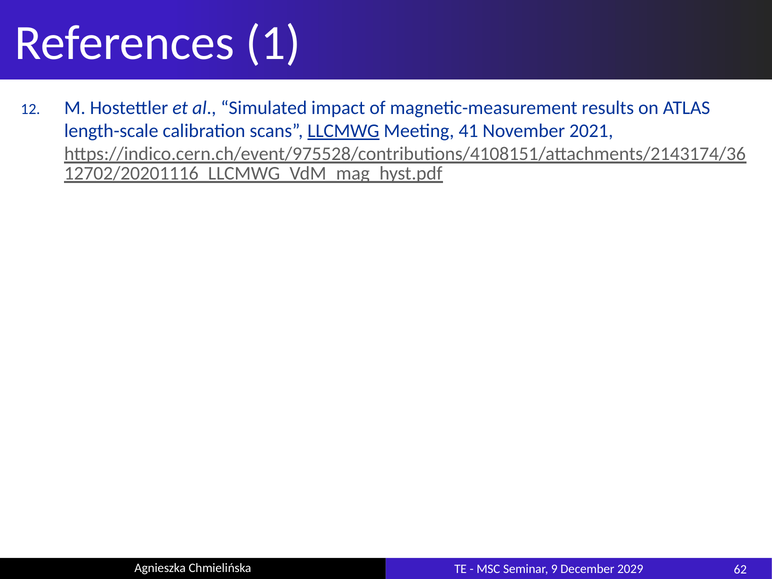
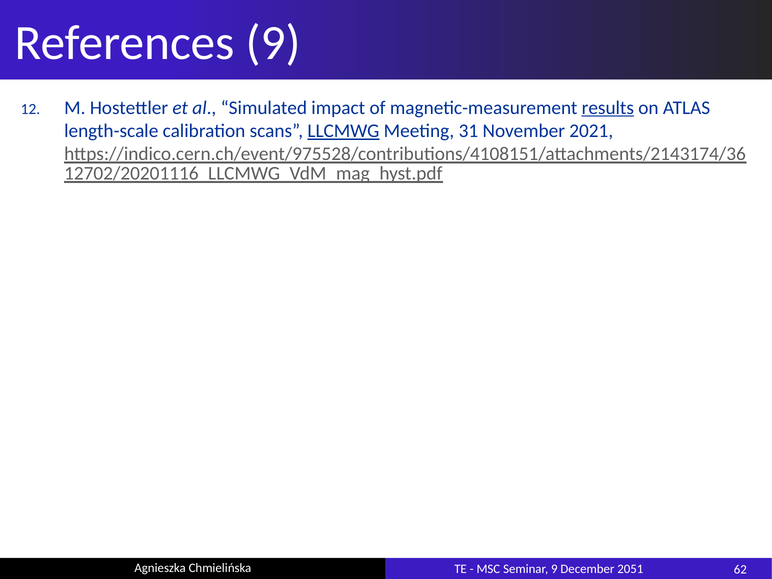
References 1: 1 -> 9 (273, 43)
results underline: none -> present (608, 108)
41: 41 -> 31 (468, 131)
2029: 2029 -> 2051 (630, 569)
